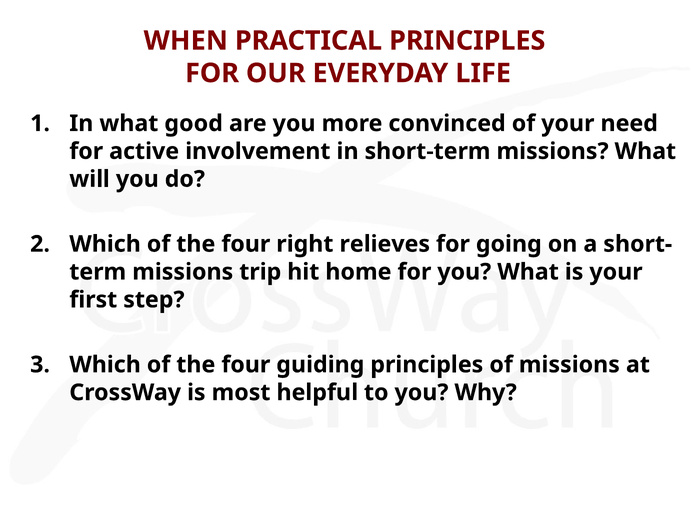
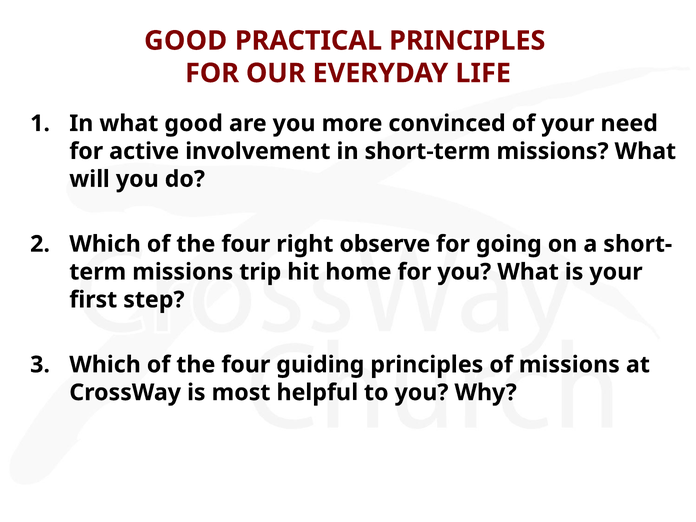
WHEN: WHEN -> GOOD (186, 41)
relieves: relieves -> observe (385, 244)
